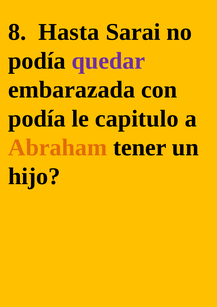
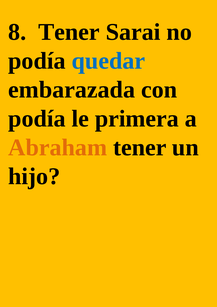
8 Hasta: Hasta -> Tener (69, 32)
quedar colour: purple -> blue (108, 61)
capitulo: capitulo -> primera (137, 119)
